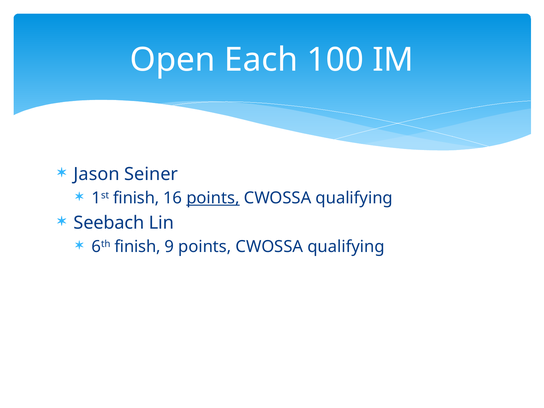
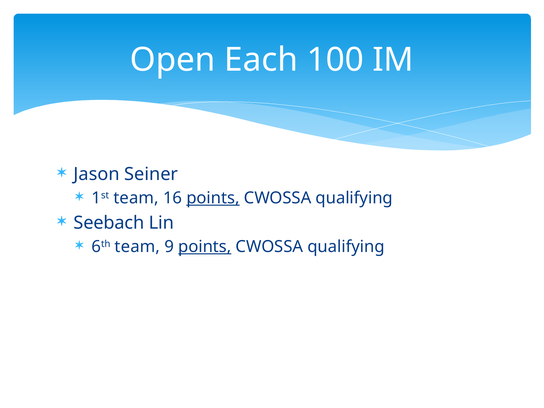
1st finish: finish -> team (136, 198)
6th finish: finish -> team (137, 247)
points underline: none -> present (205, 247)
